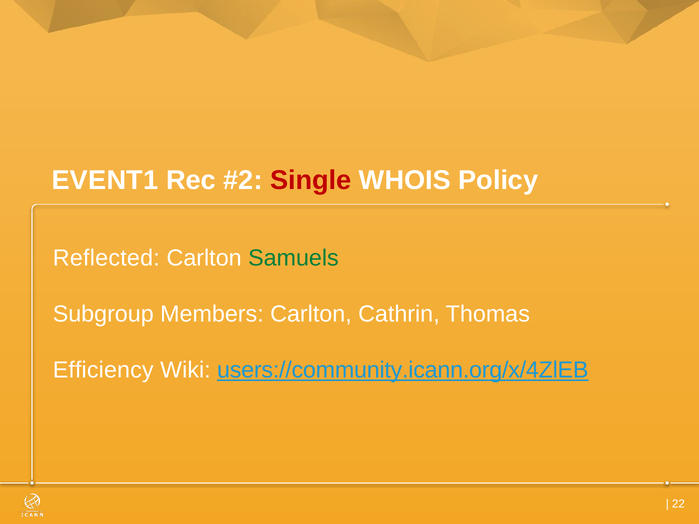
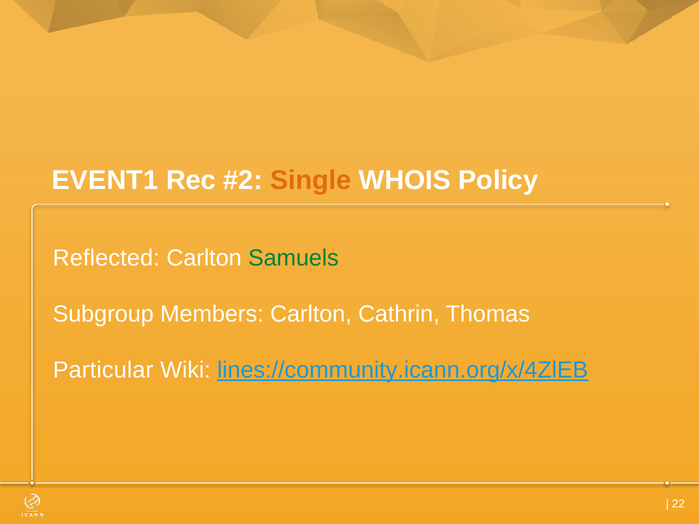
Single colour: red -> orange (311, 180)
Efficiency: Efficiency -> Particular (103, 370)
users://community.icann.org/x/4ZlEB: users://community.icann.org/x/4ZlEB -> lines://community.icann.org/x/4ZlEB (403, 370)
